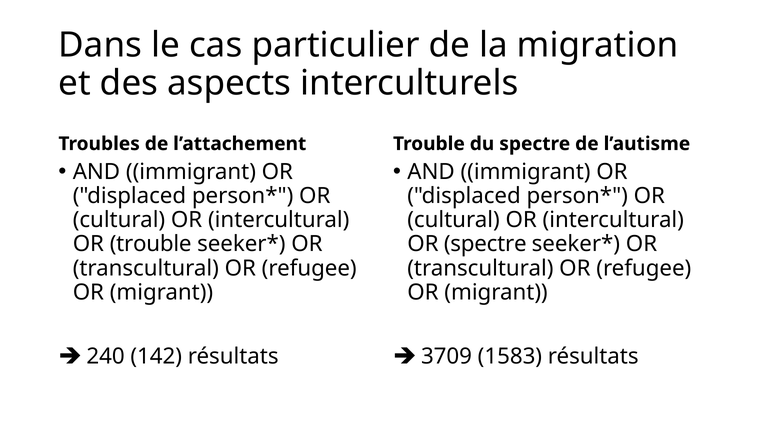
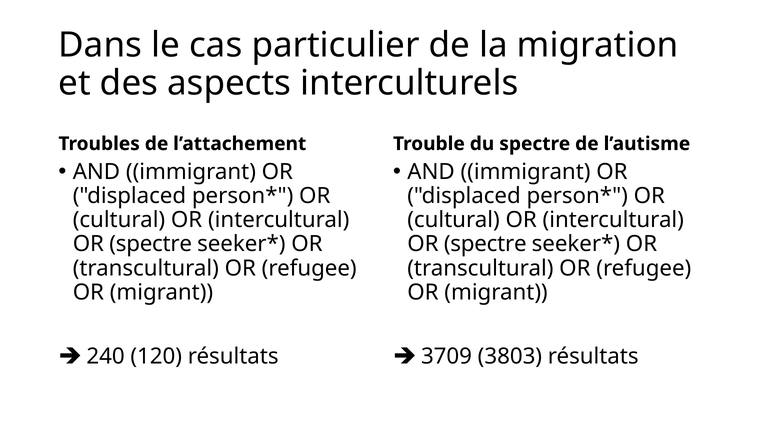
trouble: trouble -> spectre (151, 244)
142: 142 -> 120 (156, 357)
1583: 1583 -> 3803 (510, 357)
